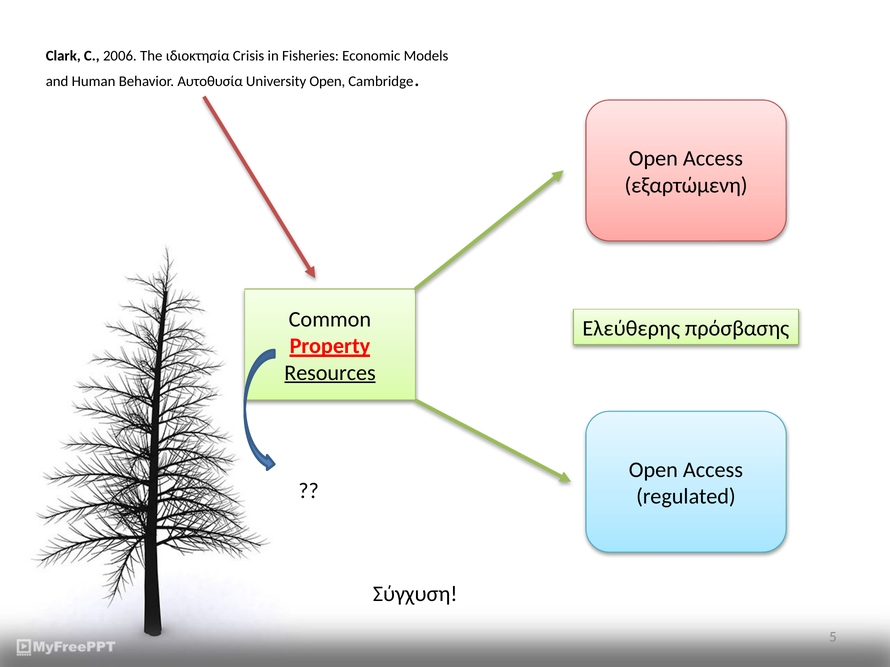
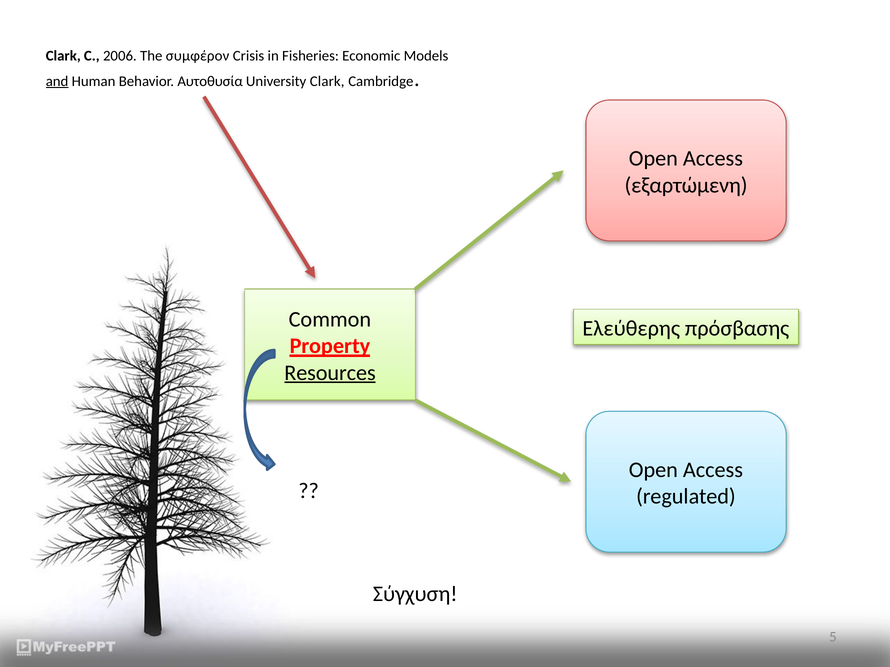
ιδιοκτησία: ιδιοκτησία -> συμφέρον (198, 56)
and underline: none -> present (57, 81)
University Open: Open -> Clark (327, 81)
